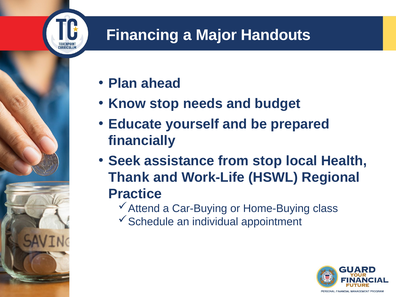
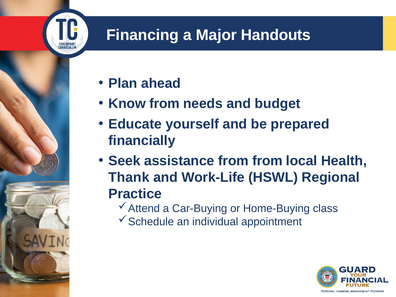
Know stop: stop -> from (164, 104)
from stop: stop -> from (267, 161)
